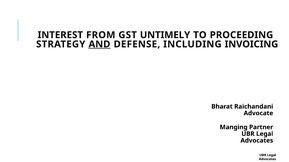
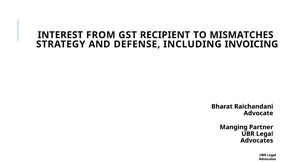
UNTIMELY: UNTIMELY -> RECIPIENT (165, 35)
PROCEEDING: PROCEEDING -> MISMATCHES (242, 35)
AND underline: present -> none (99, 44)
